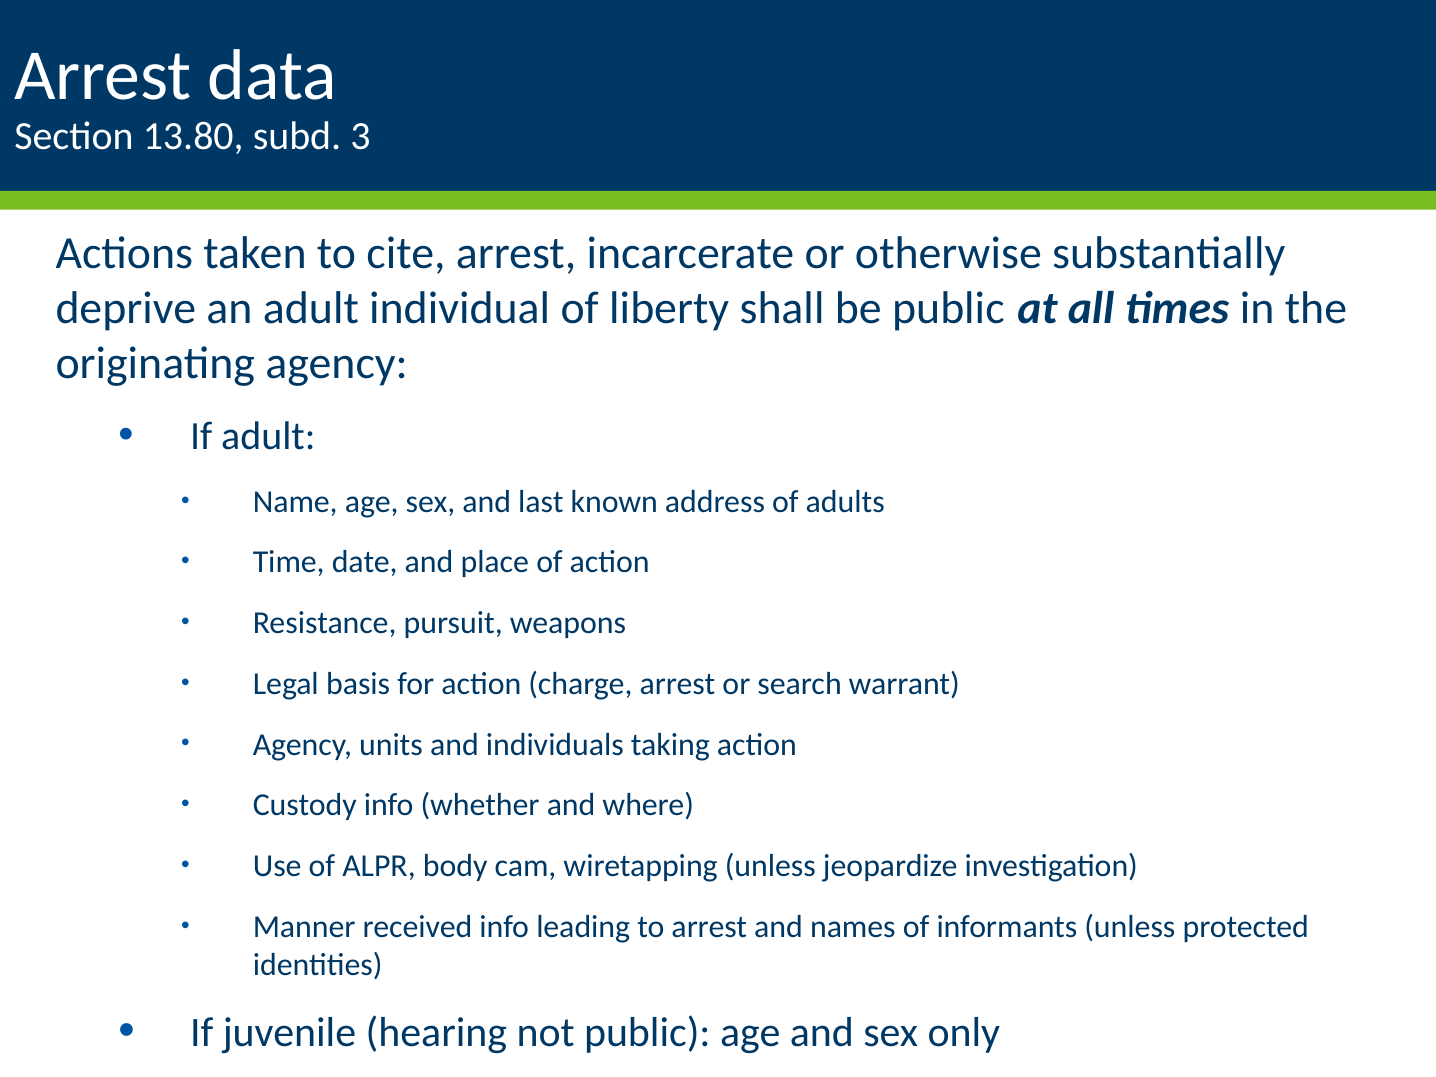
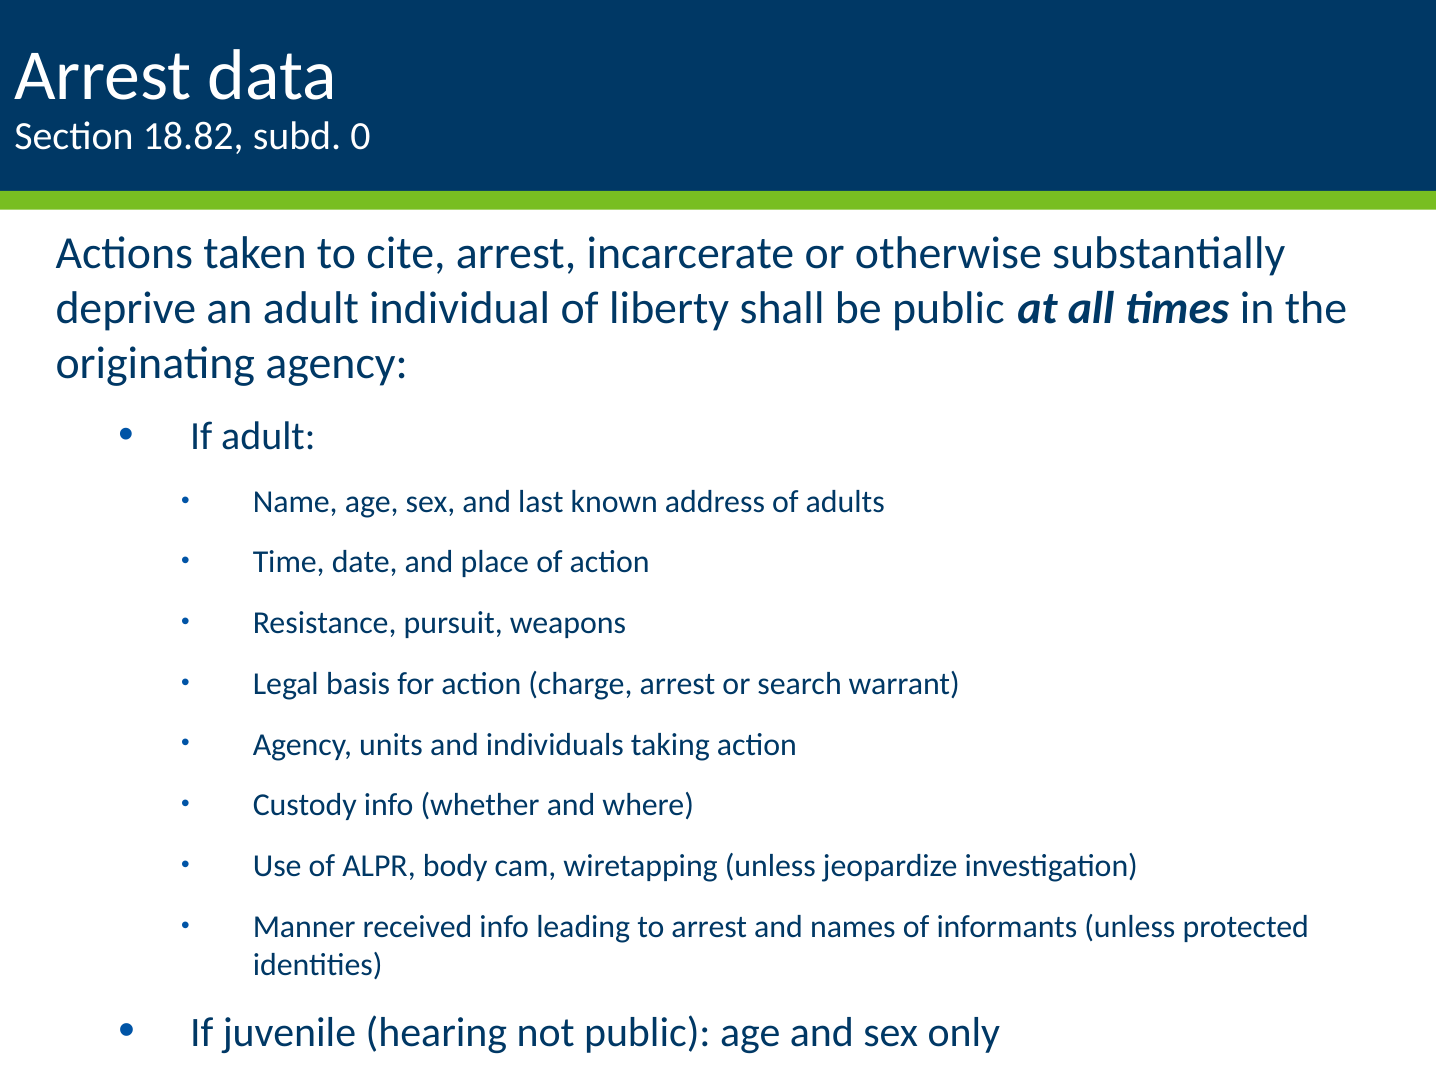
13.80: 13.80 -> 18.82 (193, 137)
3: 3 -> 0 (360, 137)
